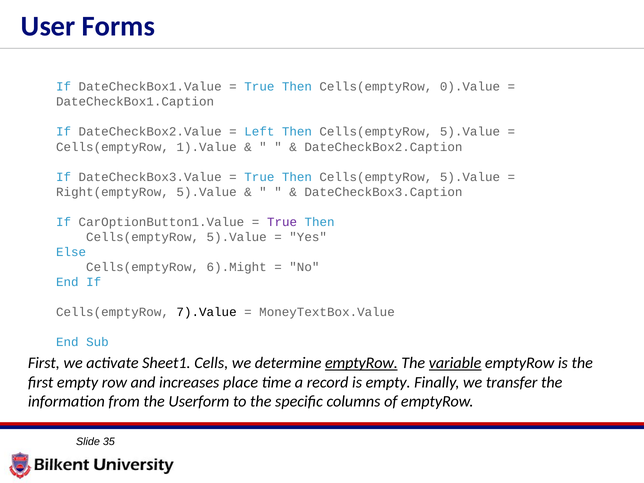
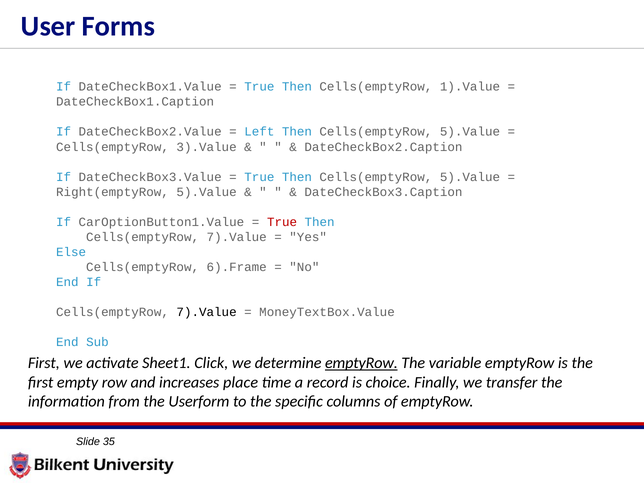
0).Value: 0).Value -> 1).Value (470, 87)
1).Value: 1).Value -> 3).Value (207, 147)
True colour: purple -> red (282, 222)
5).Value: 5).Value -> 7).Value (237, 237)
6).Might: 6).Might -> 6).Frame (237, 267)
Cells: Cells -> Click (211, 363)
variable underline: present -> none (455, 363)
is empty: empty -> choice (388, 382)
